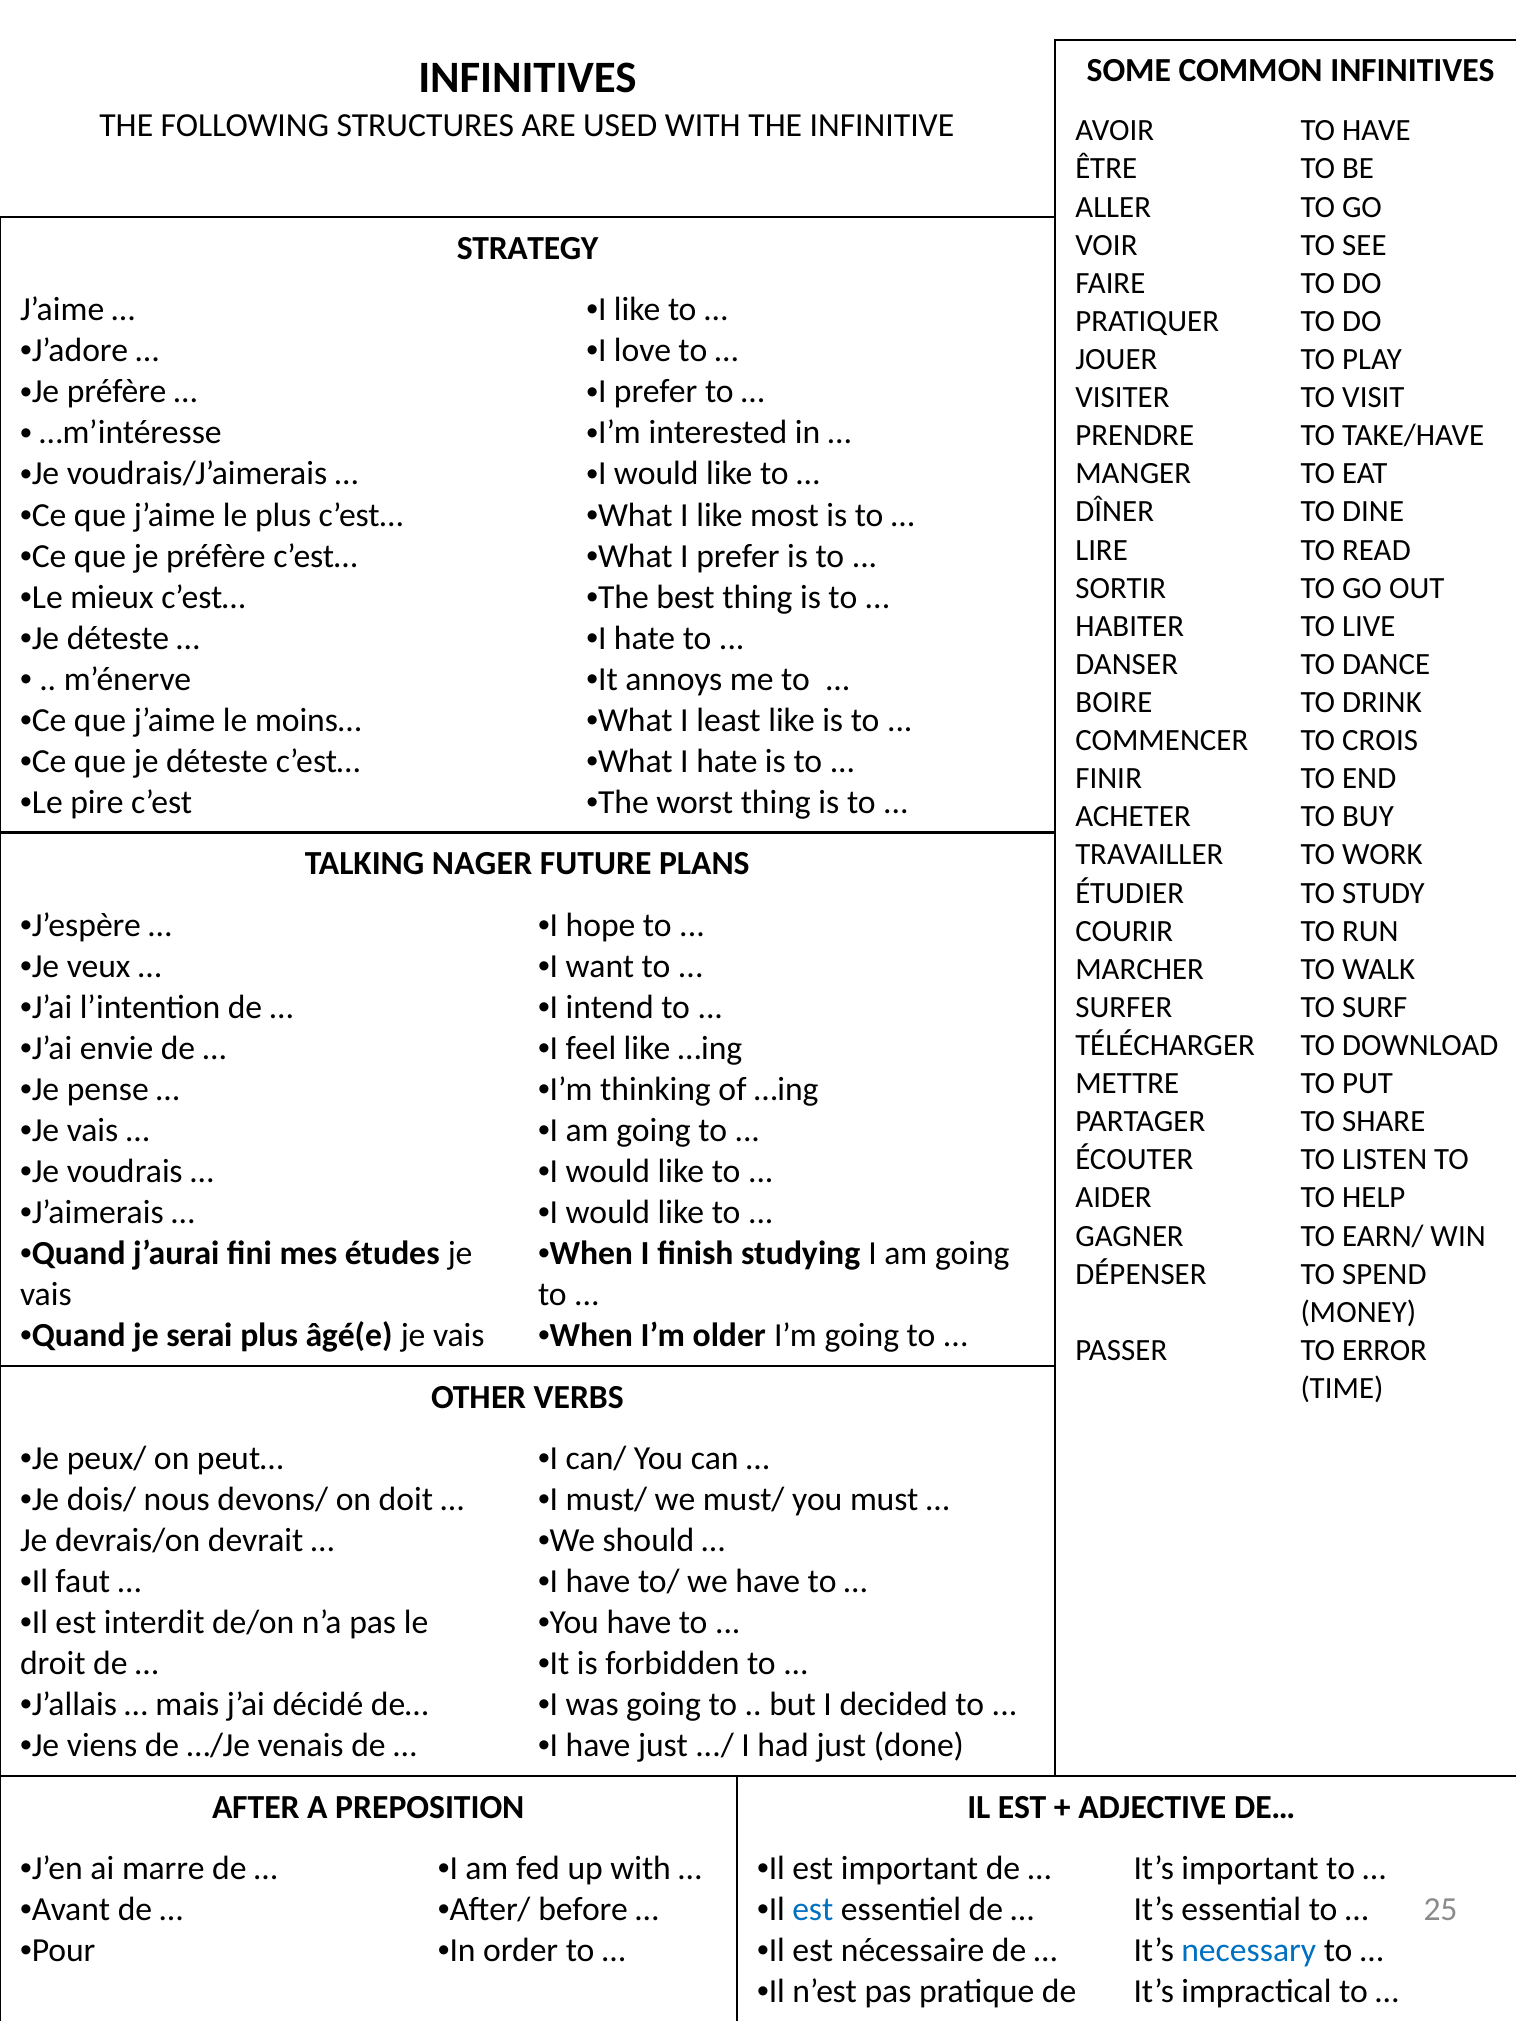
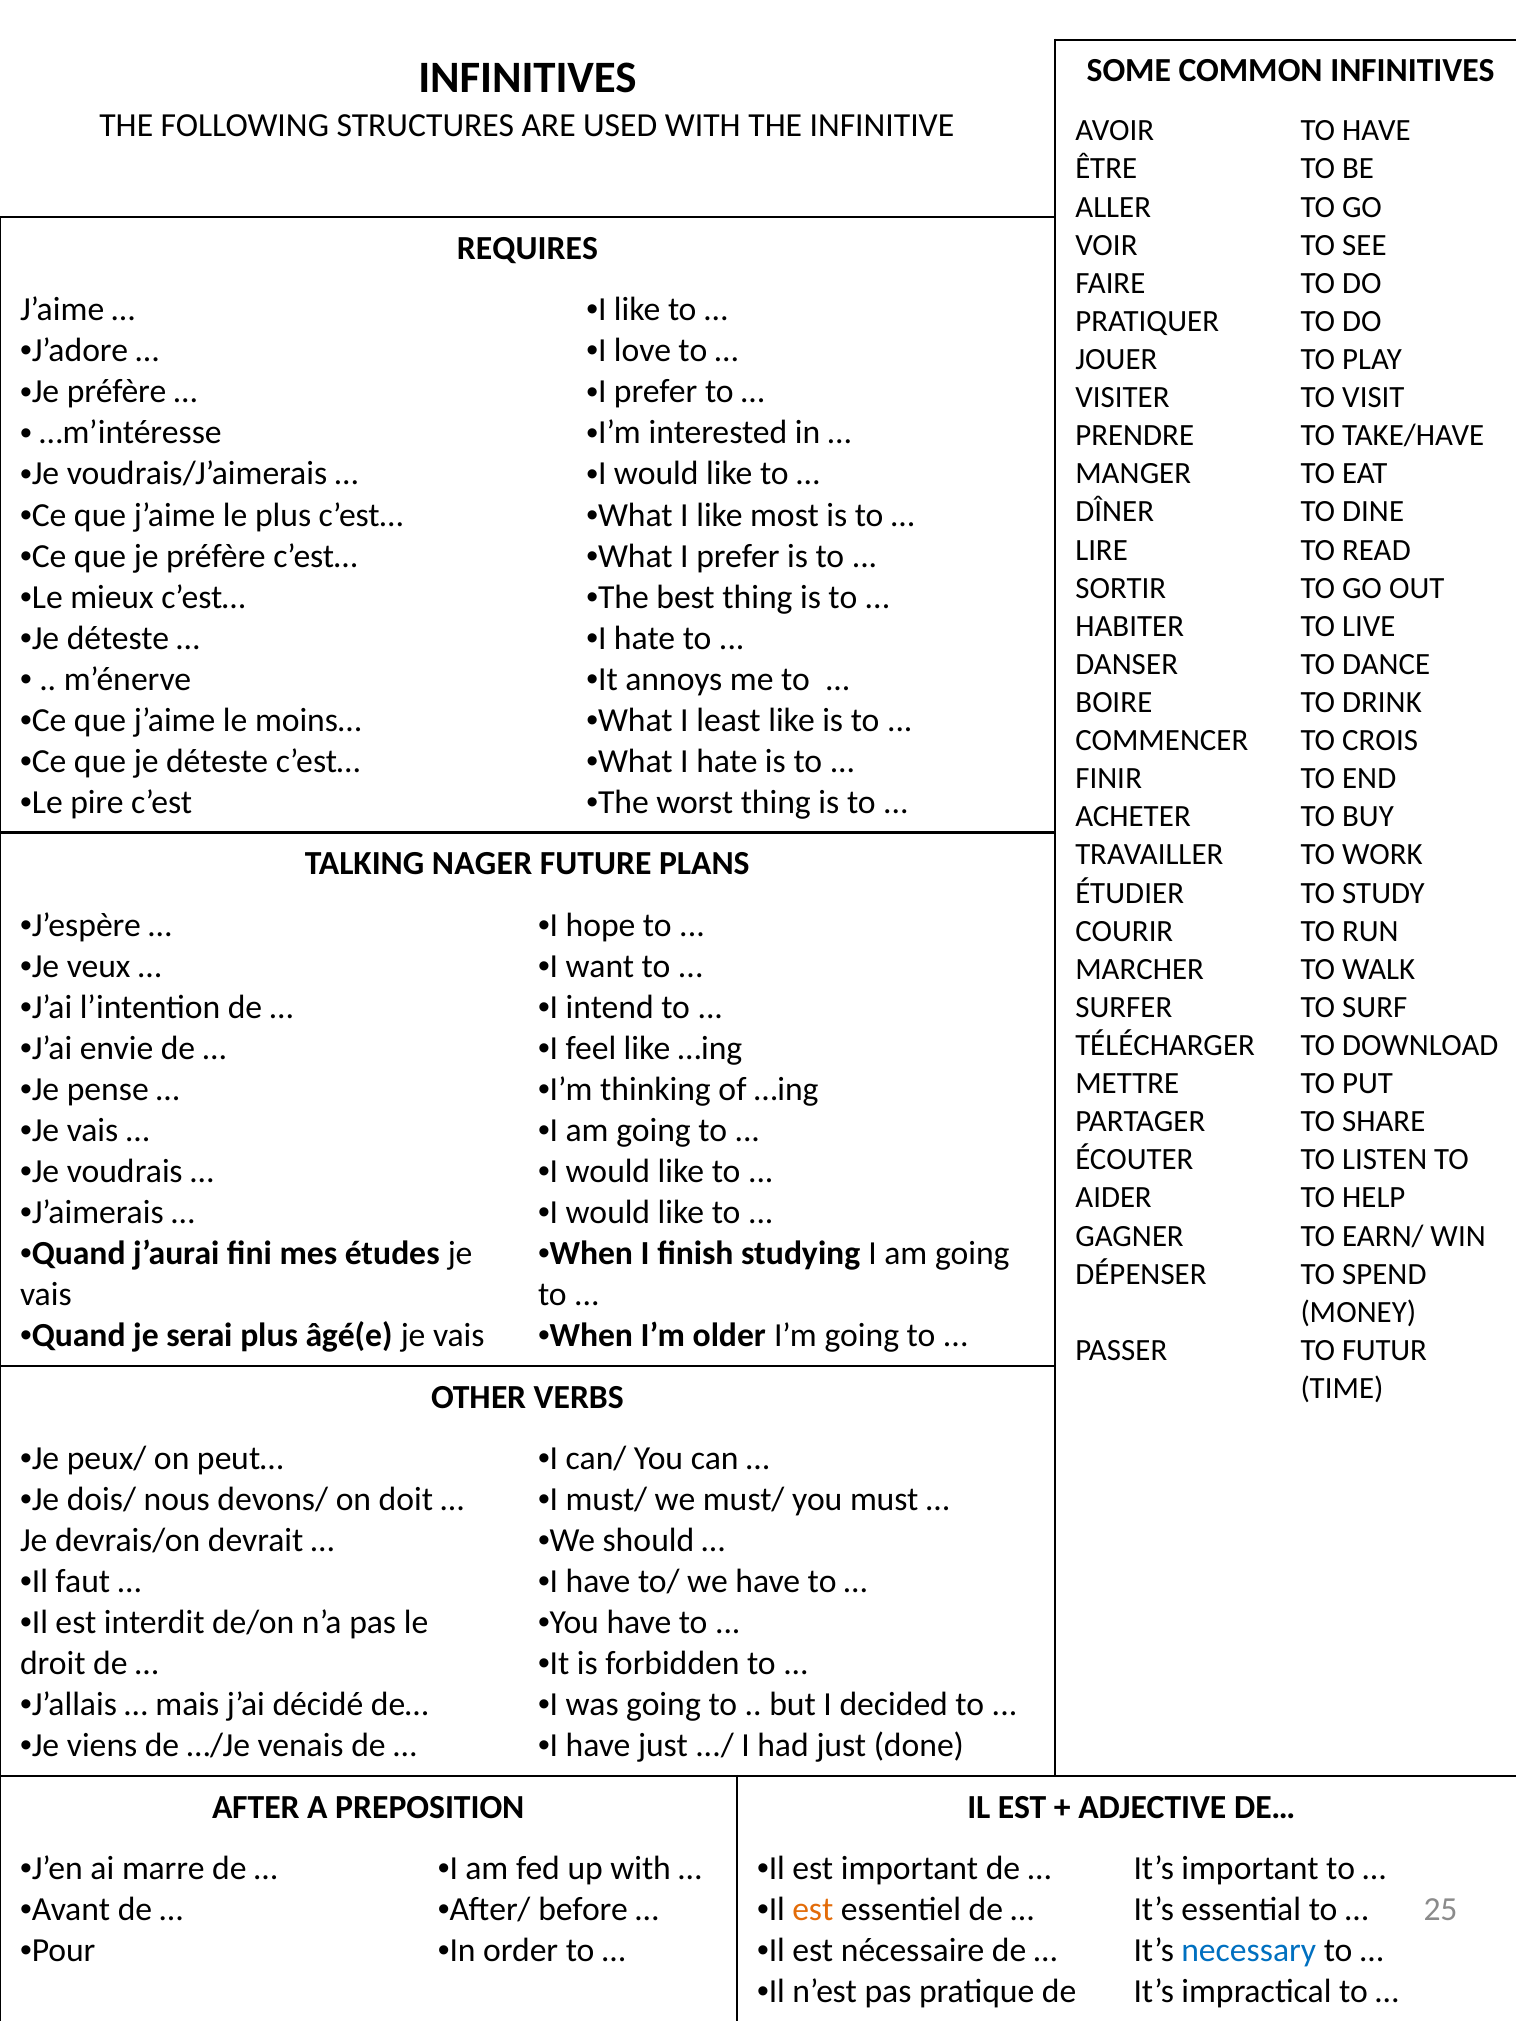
STRATEGY: STRATEGY -> REQUIRES (527, 248)
ERROR: ERROR -> FUTUR (1384, 1350)
est colour: blue -> orange (813, 1910)
